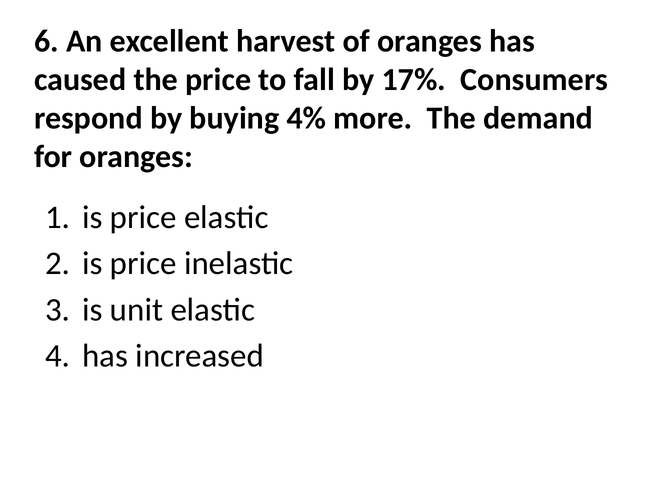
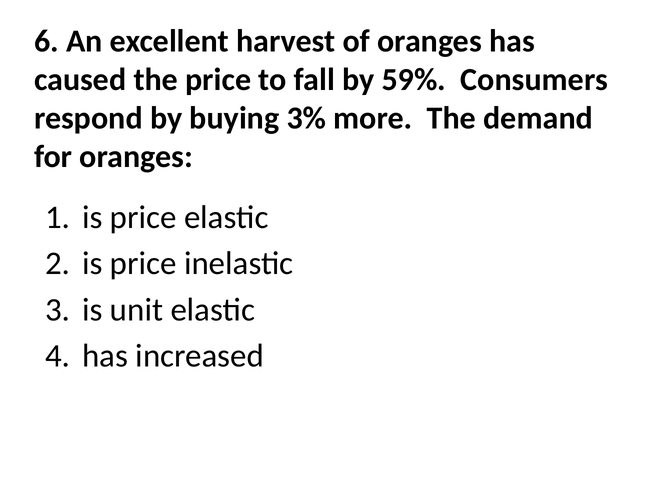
17%: 17% -> 59% (414, 80)
4%: 4% -> 3% (306, 118)
